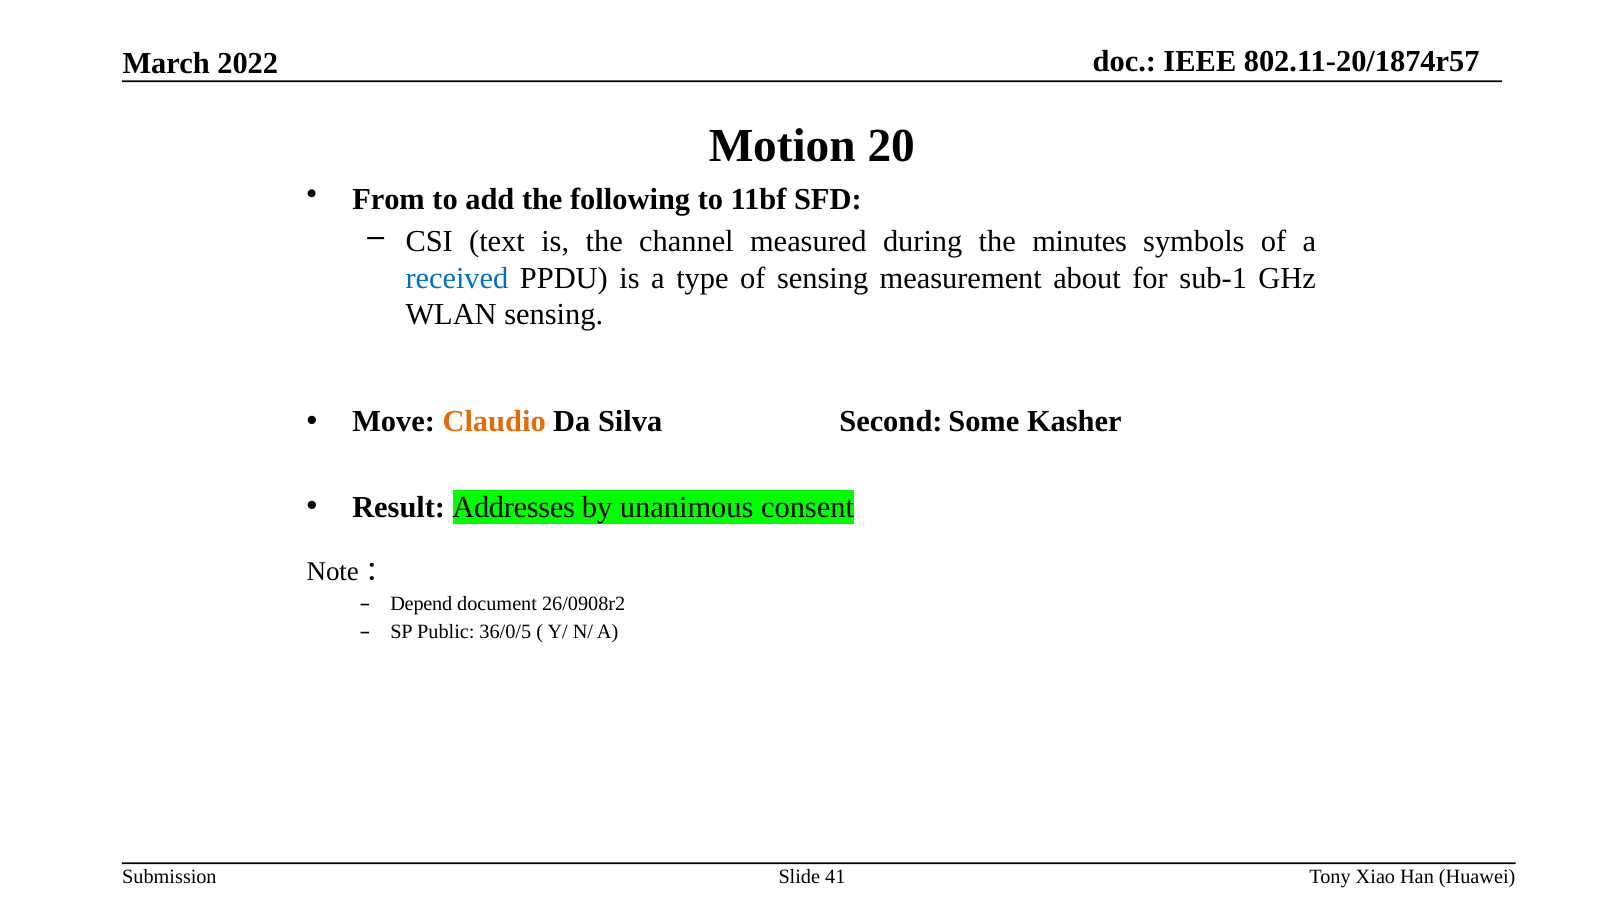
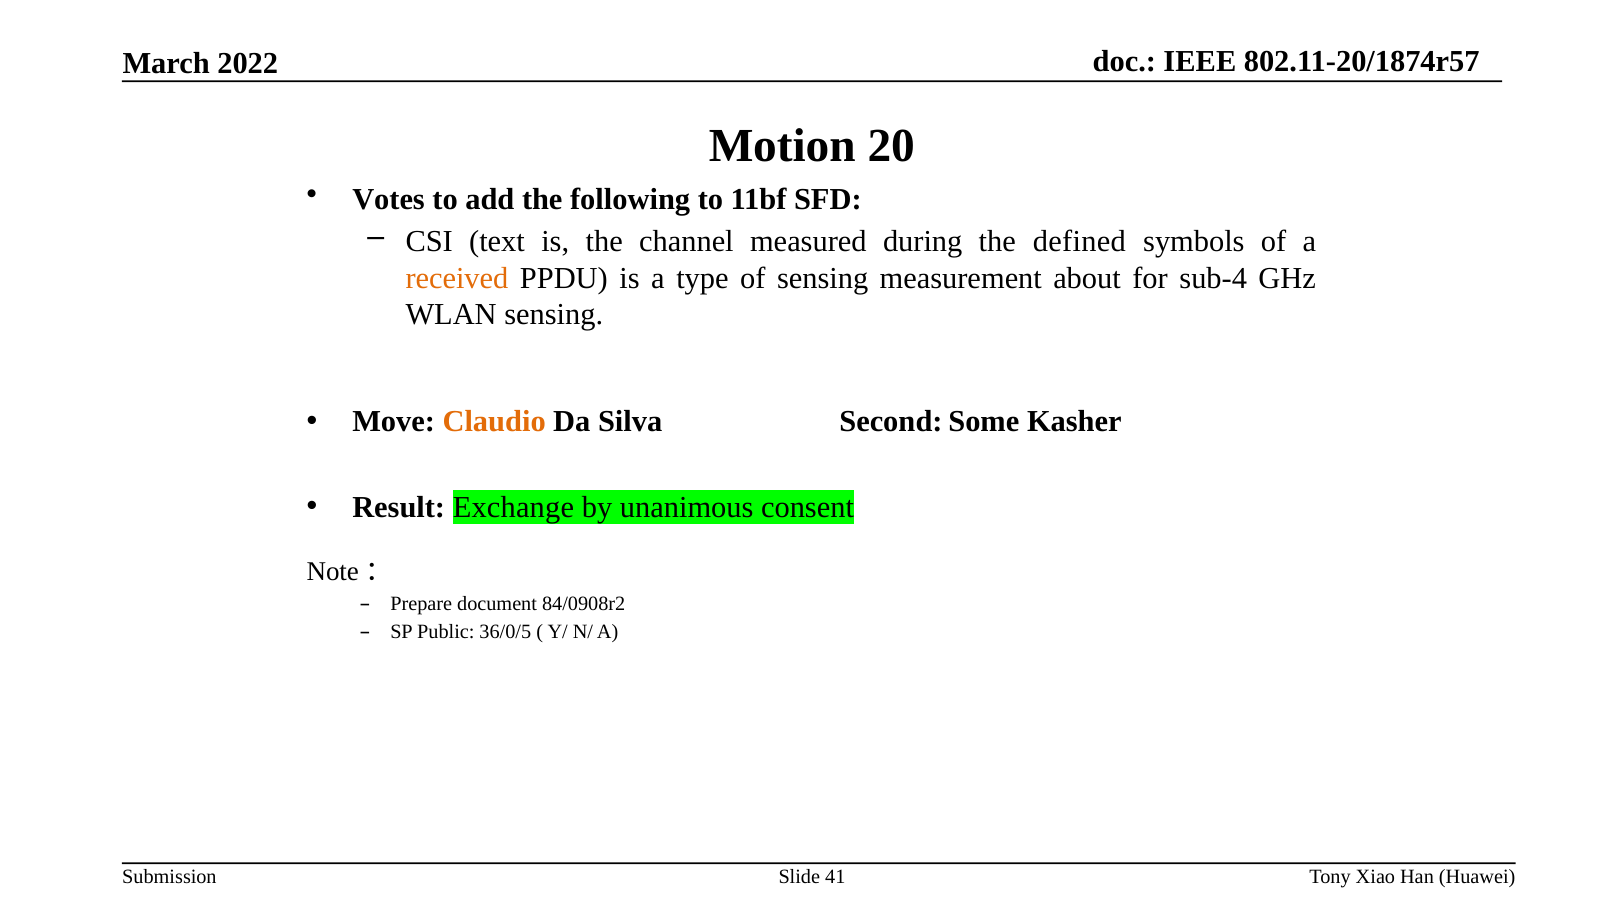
From: From -> Votes (389, 199)
minutes: minutes -> defined (1079, 242)
received colour: blue -> orange (457, 278)
sub-1: sub-1 -> sub-4 (1213, 278)
Addresses: Addresses -> Exchange (513, 507)
Depend: Depend -> Prepare (421, 603)
26/0908r2: 26/0908r2 -> 84/0908r2 (584, 603)
